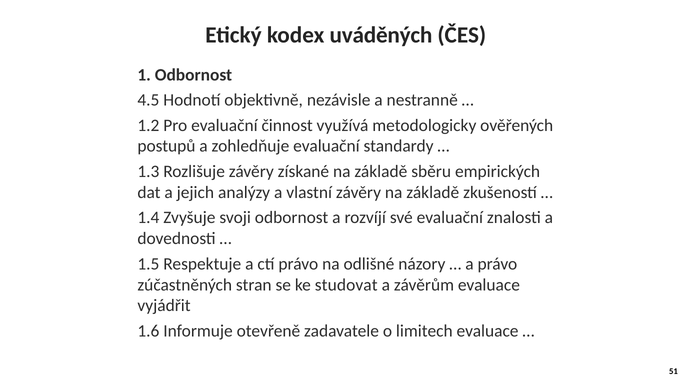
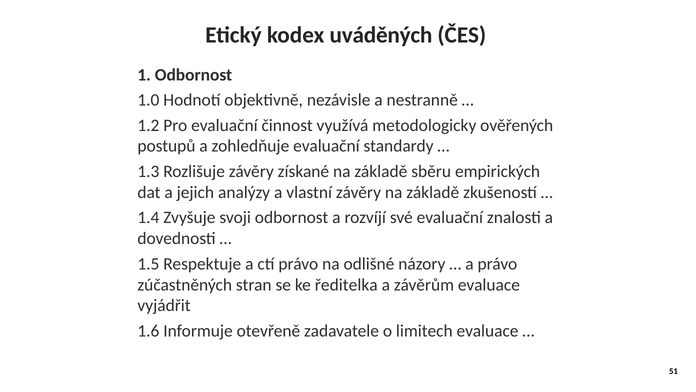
4.5: 4.5 -> 1.0 (148, 100)
studovat: studovat -> ředitelka (346, 284)
